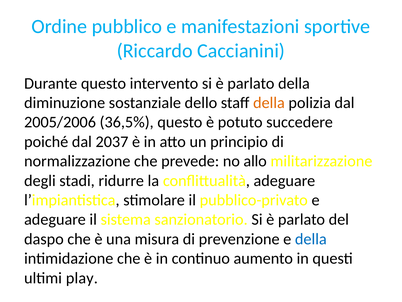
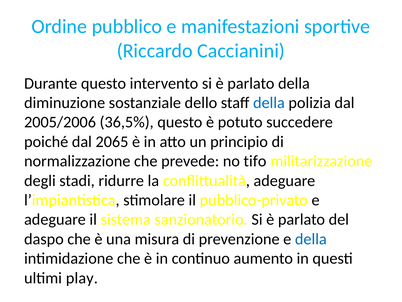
della colour: orange -> blue (269, 103)
2037: 2037 -> 2065 (112, 142)
allo: allo -> tifo (255, 161)
